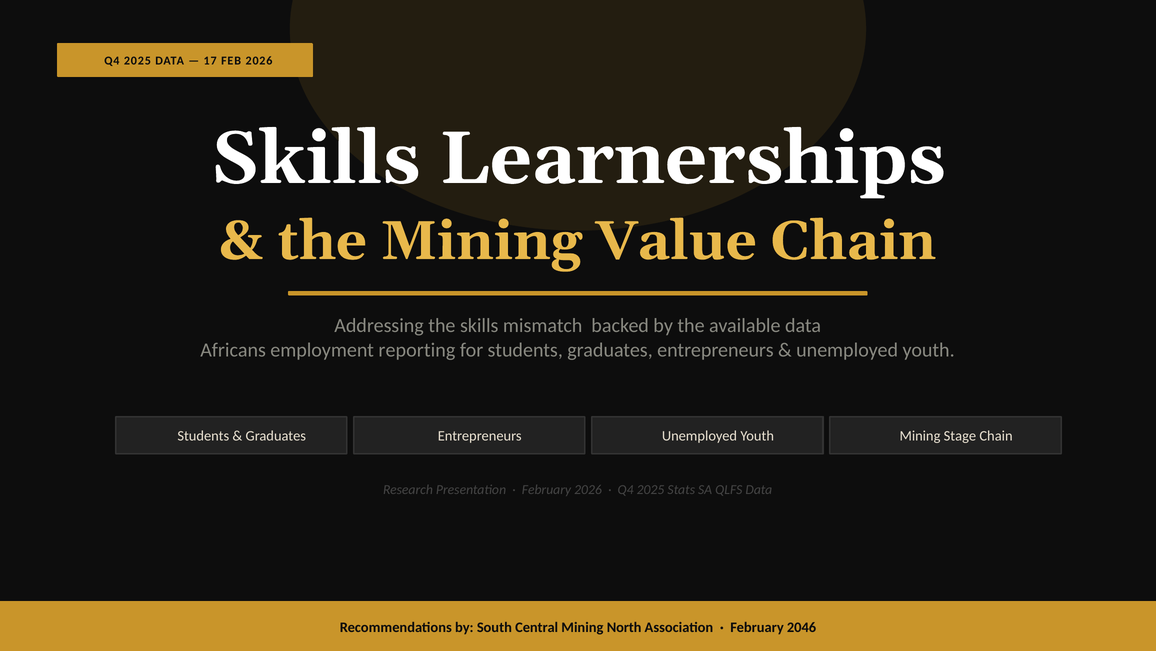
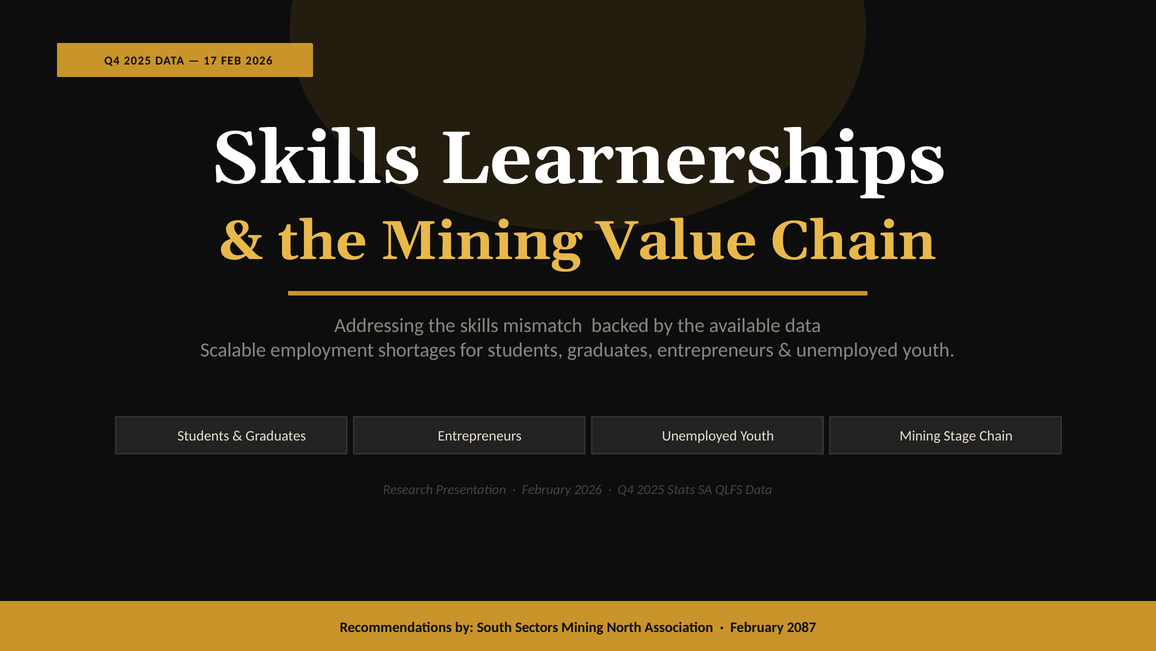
Africans: Africans -> Scalable (233, 350)
reporting: reporting -> shortages (417, 350)
Central: Central -> Sectors (537, 627)
2046: 2046 -> 2087 (802, 627)
